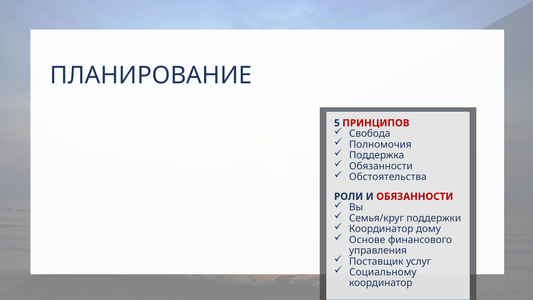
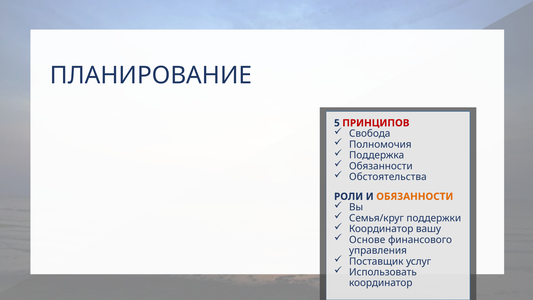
ОБЯЗАННОСТИ colour: red -> orange (415, 196)
дому: дому -> вашу (428, 229)
Социальному: Социальному -> Использовать (383, 272)
